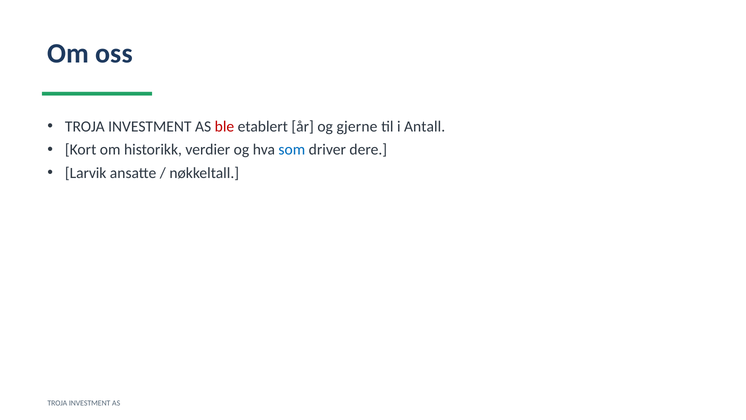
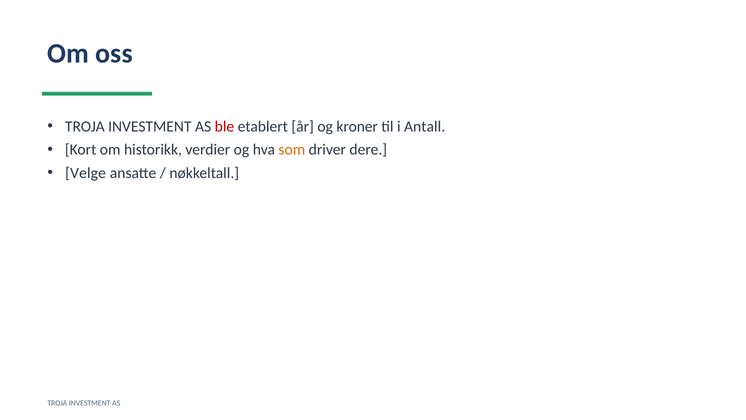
gjerne: gjerne -> kroner (357, 126)
som colour: blue -> orange (292, 150)
Larvik: Larvik -> Velge (86, 173)
